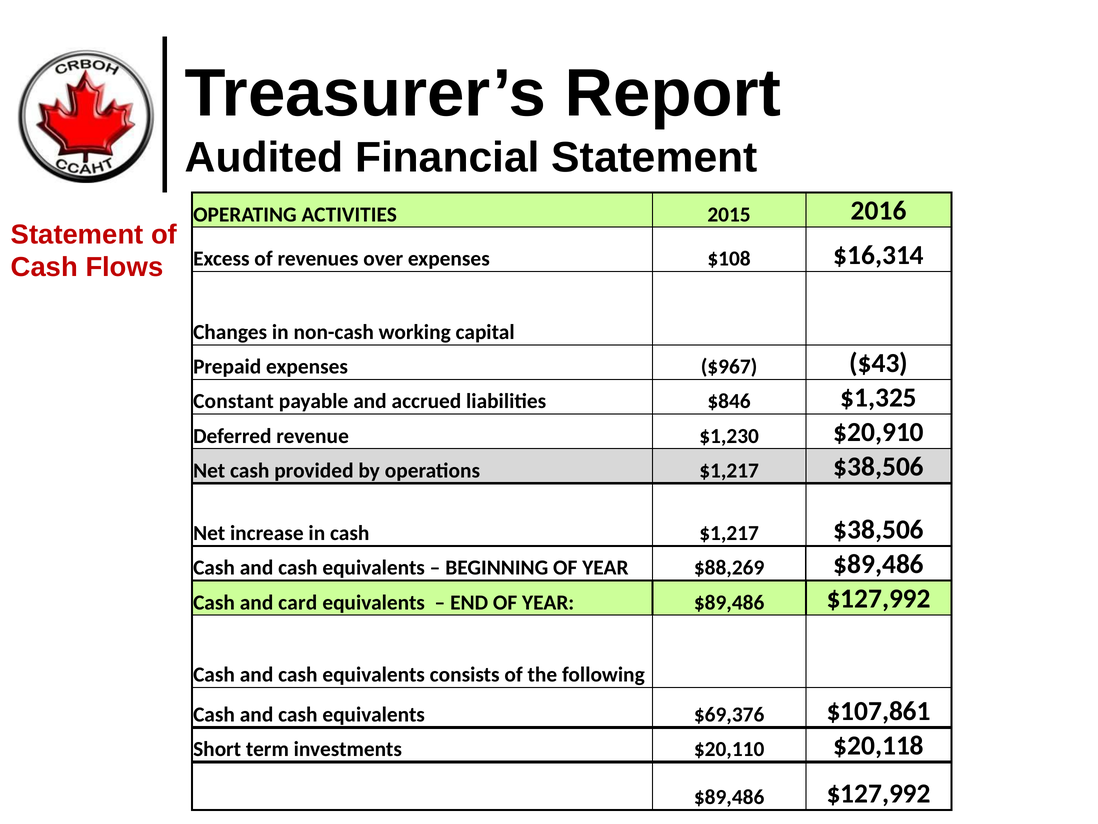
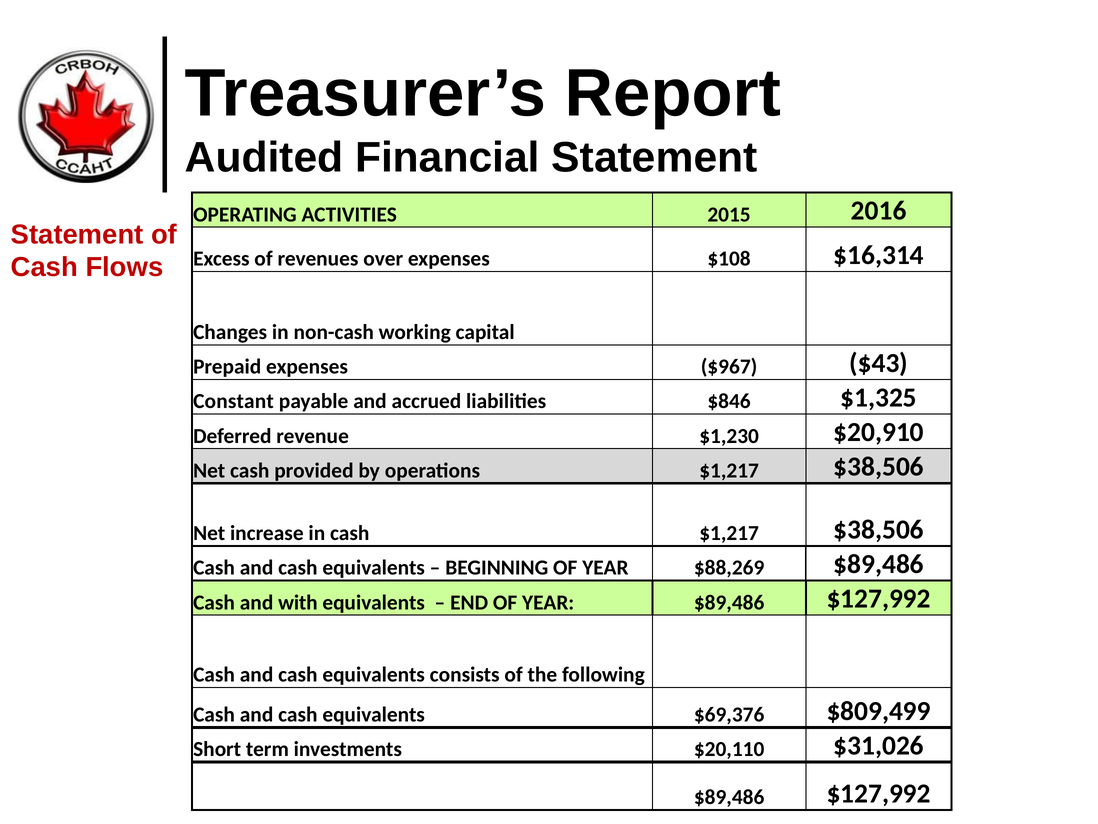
card: card -> with (298, 602)
$107,861: $107,861 -> $809,499 (879, 711)
$20,118: $20,118 -> $31,026 (879, 745)
